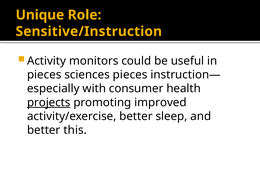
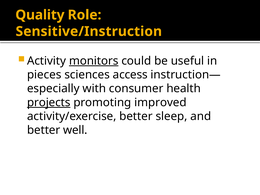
Unique: Unique -> Quality (40, 15)
monitors underline: none -> present (94, 61)
sciences pieces: pieces -> access (130, 75)
this: this -> well (75, 130)
